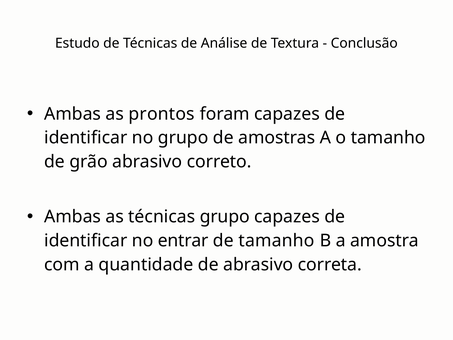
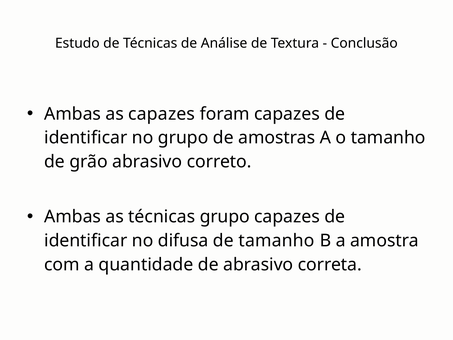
as prontos: prontos -> capazes (162, 114)
entrar: entrar -> difusa (183, 241)
